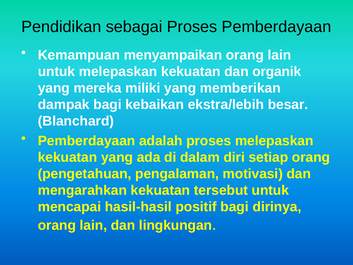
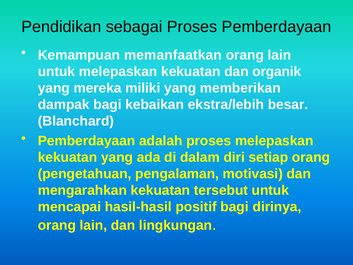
menyampaikan: menyampaikan -> memanfaatkan (173, 55)
